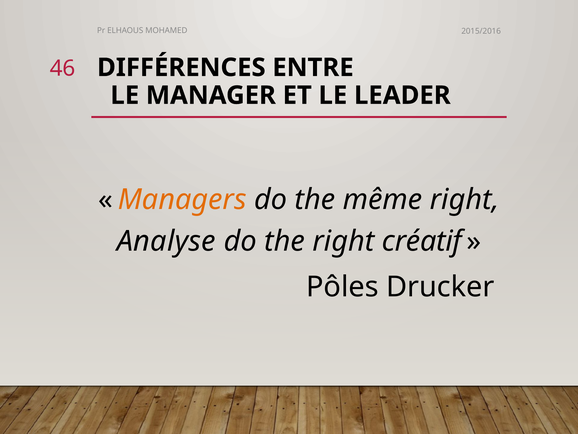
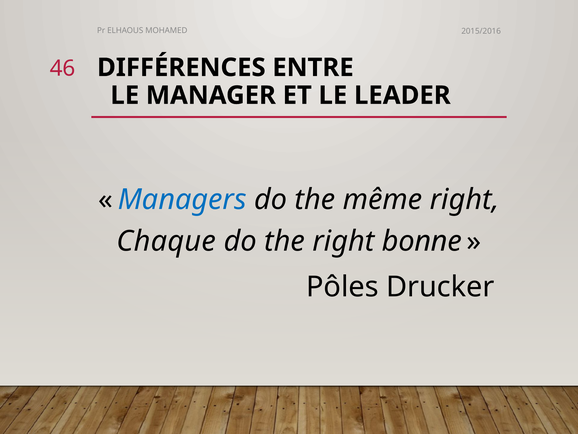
Managers colour: orange -> blue (182, 199)
Analyse: Analyse -> Chaque (166, 241)
créatif: créatif -> bonne (422, 241)
